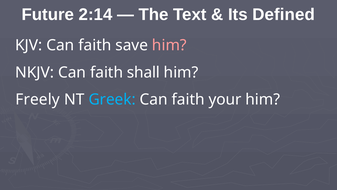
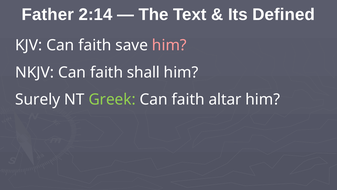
Future: Future -> Father (48, 15)
Freely: Freely -> Surely (38, 99)
Greek colour: light blue -> light green (112, 99)
your: your -> altar (225, 99)
